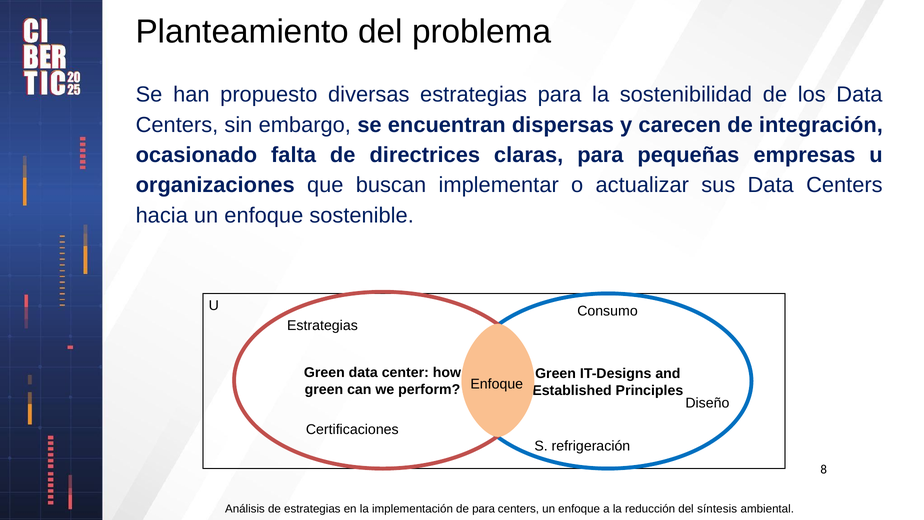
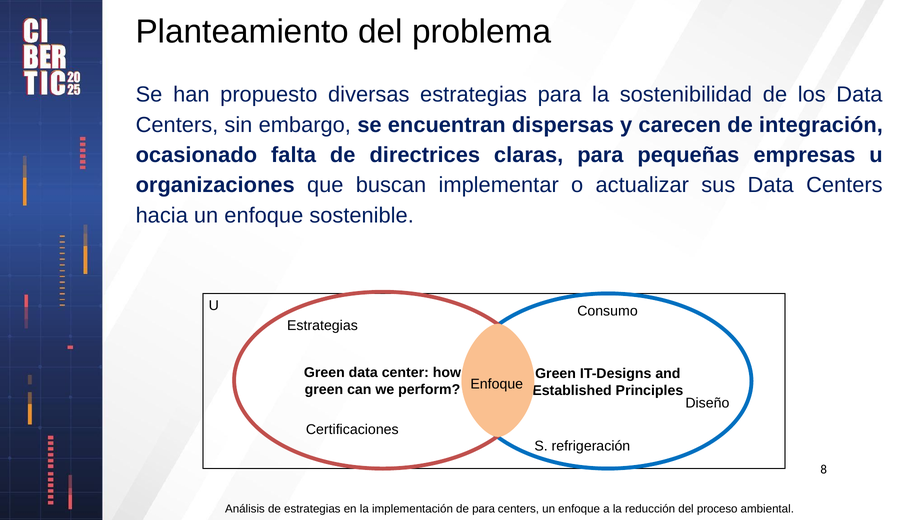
síntesis: síntesis -> proceso (717, 509)
